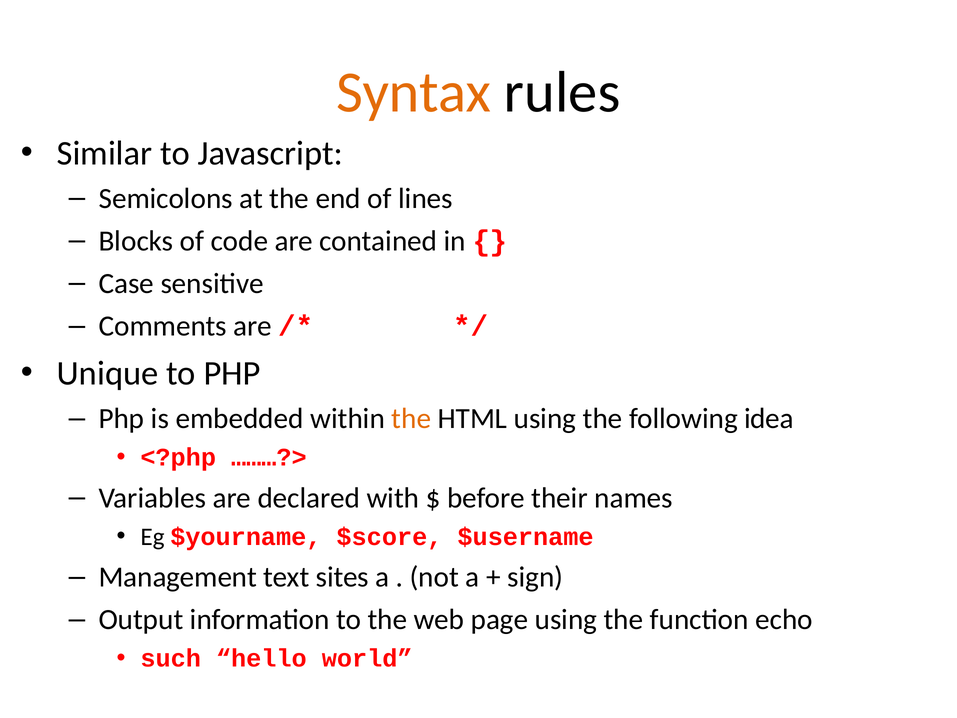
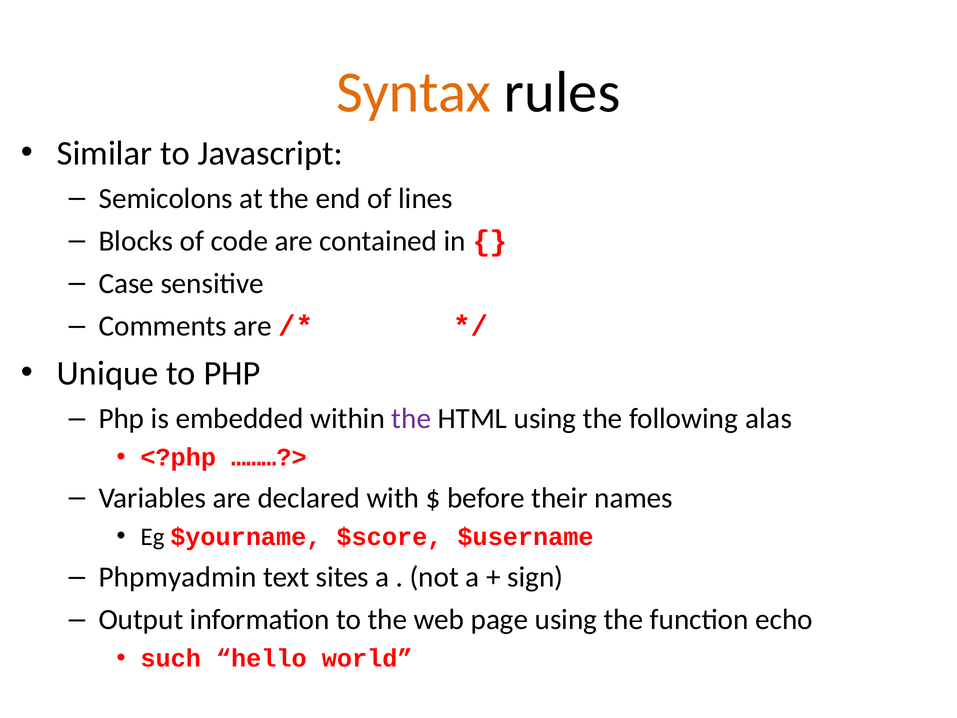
the colour: orange -> purple (411, 419)
idea: idea -> alas (769, 419)
Management: Management -> Phpmyadmin (178, 577)
